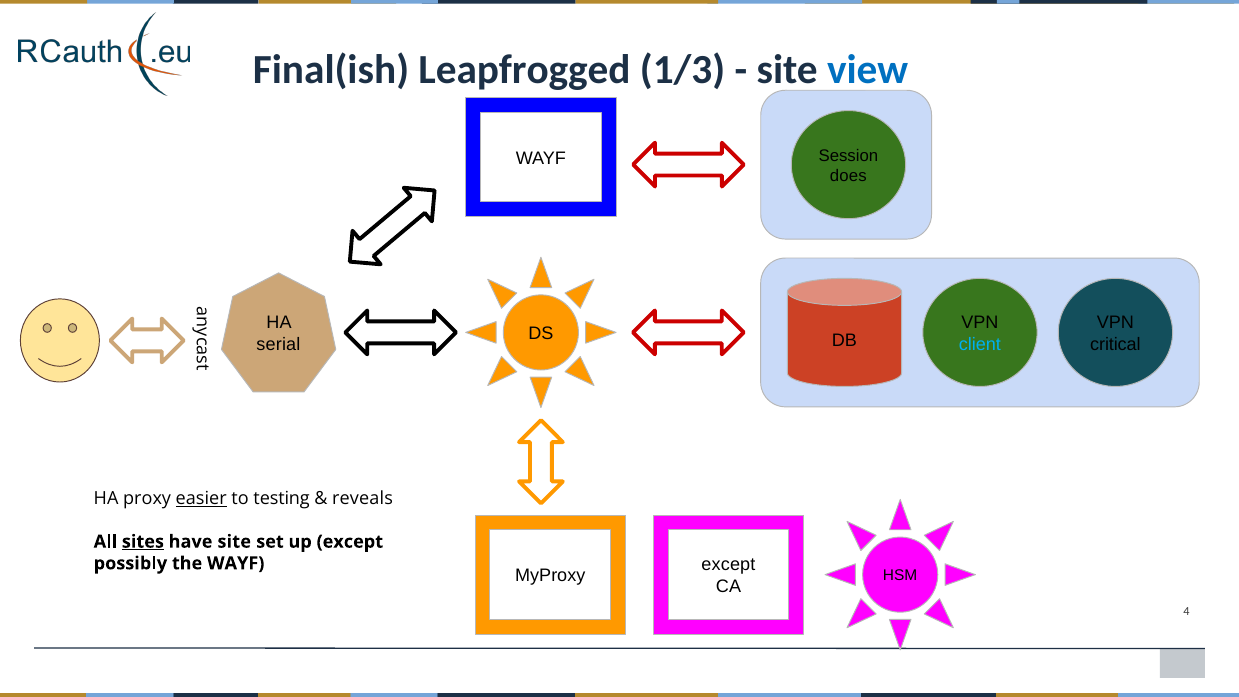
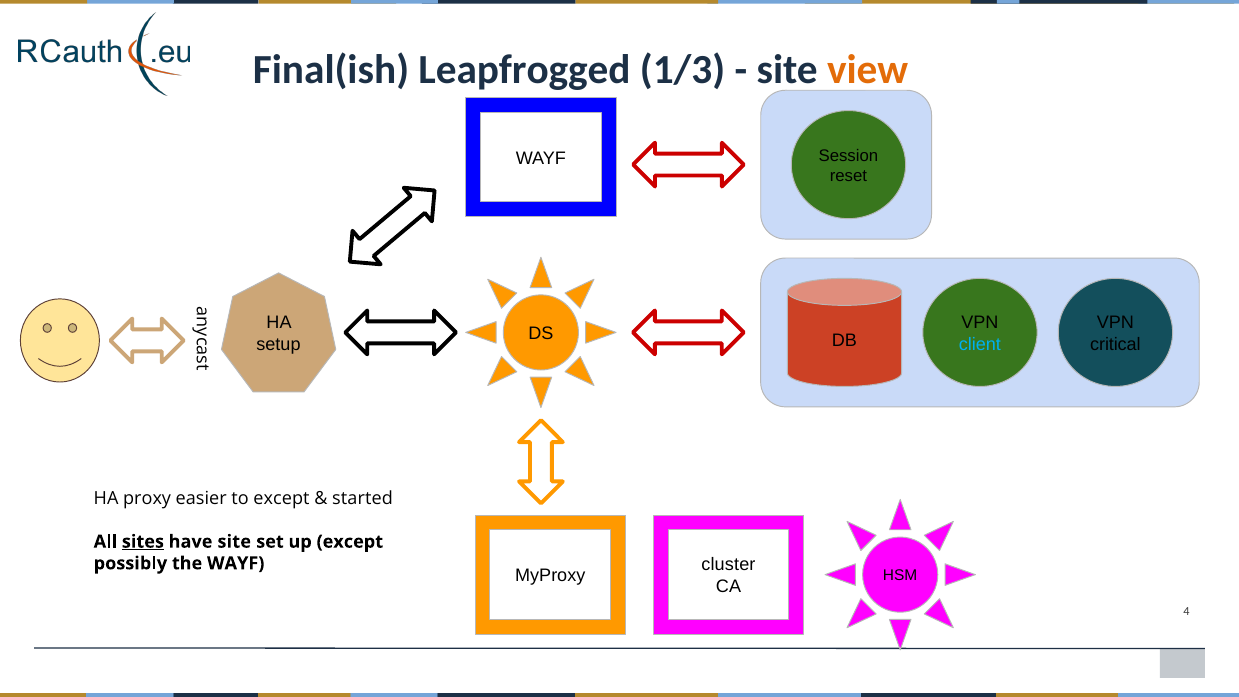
view colour: blue -> orange (868, 70)
does: does -> reset (848, 176)
serial: serial -> setup (278, 344)
easier underline: present -> none (201, 498)
to testing: testing -> except (282, 498)
reveals: reveals -> started (362, 498)
except: except -> cluster (728, 565)
